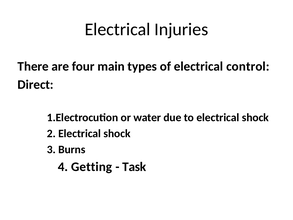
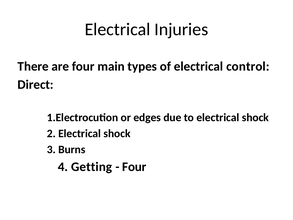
water: water -> edges (147, 117)
Task: Task -> Four (134, 167)
